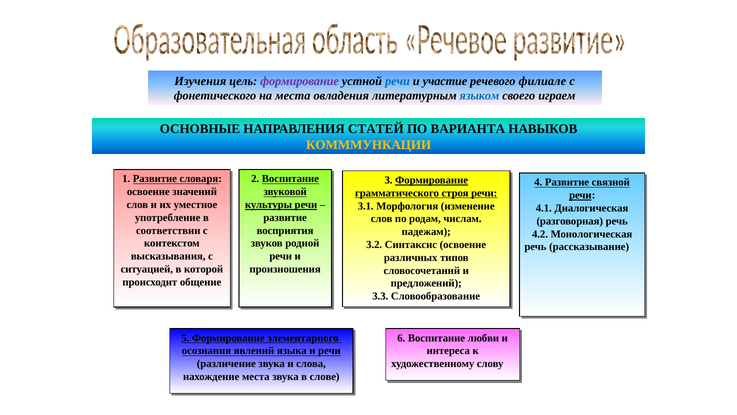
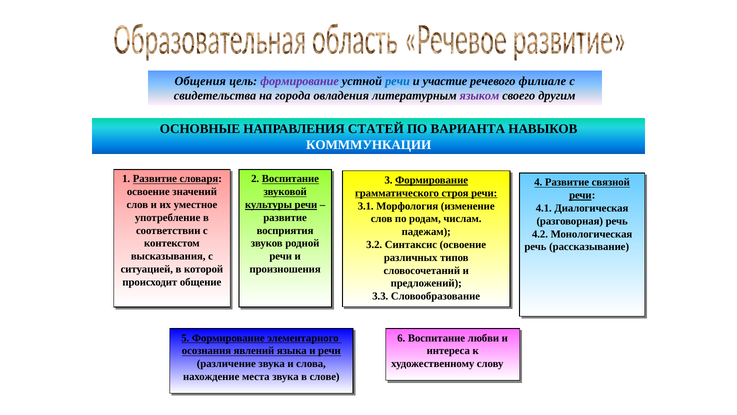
Изучения: Изучения -> Общения (200, 81)
фонетического: фонетического -> свидетельства (215, 96)
на места: места -> города (293, 96)
языком colour: blue -> purple (479, 96)
играем: играем -> другим (557, 96)
КОМММУНКАЦИИ colour: yellow -> white (369, 145)
